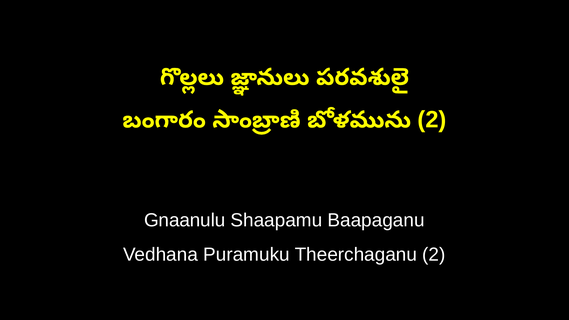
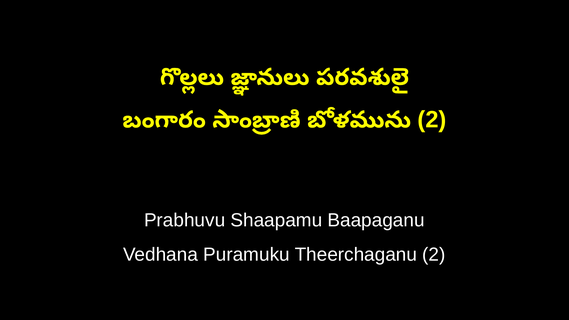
Gnaanulu: Gnaanulu -> Prabhuvu (185, 220)
